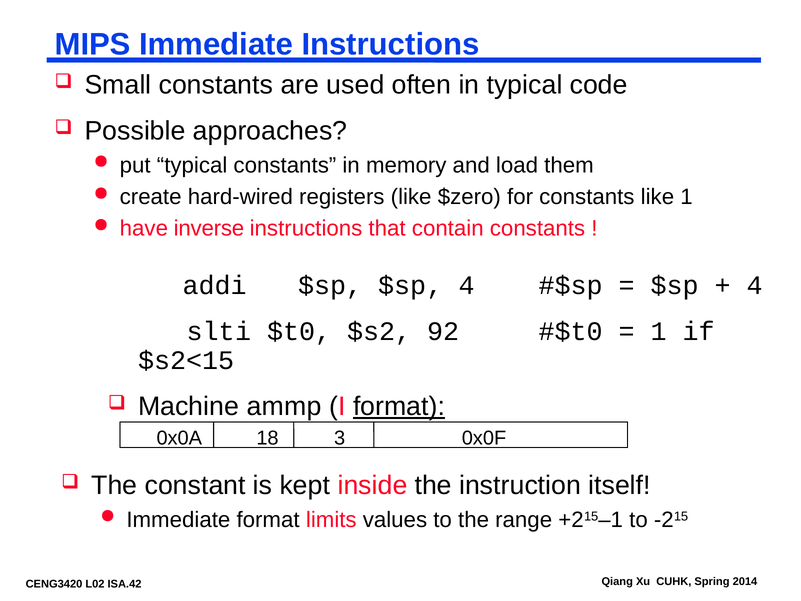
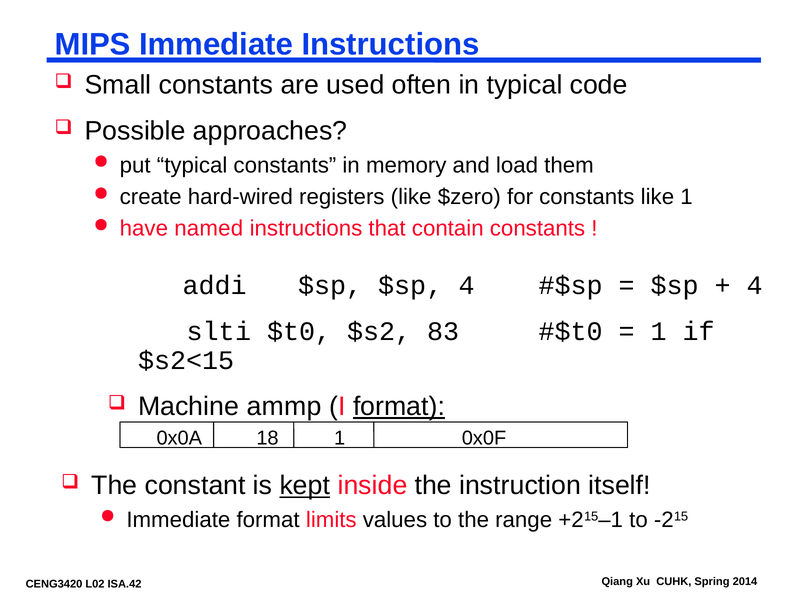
inverse: inverse -> named (209, 229)
92: 92 -> 83 (443, 331)
18 3: 3 -> 1 (340, 438)
kept underline: none -> present (305, 485)
